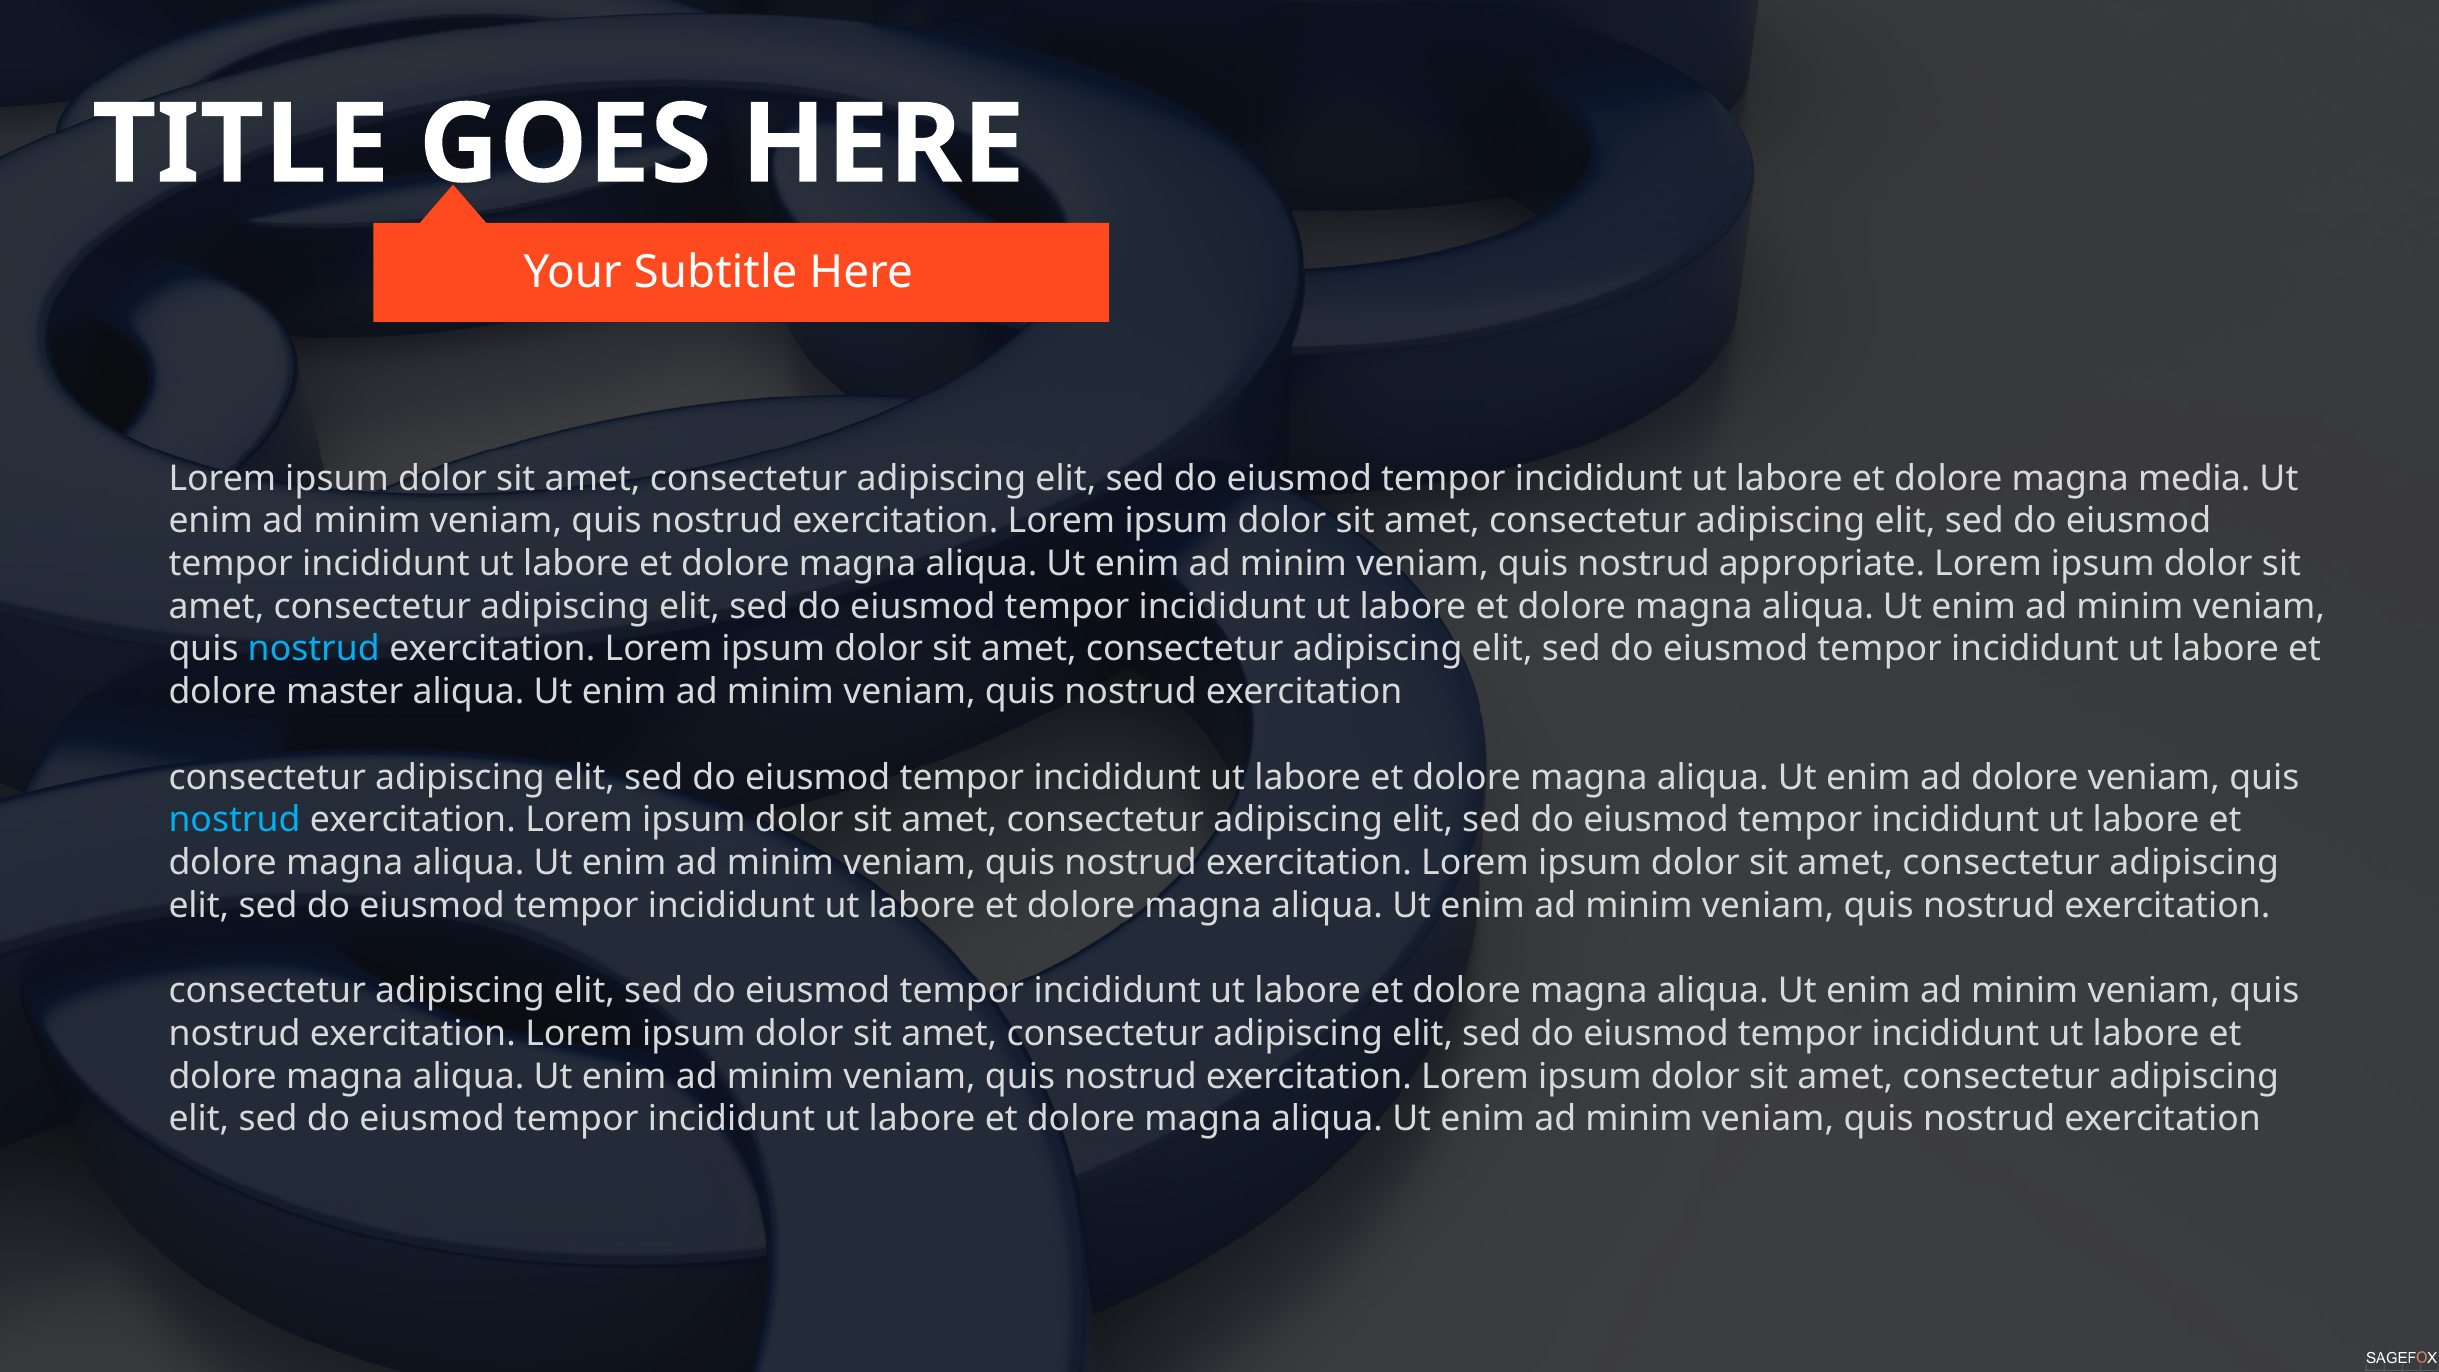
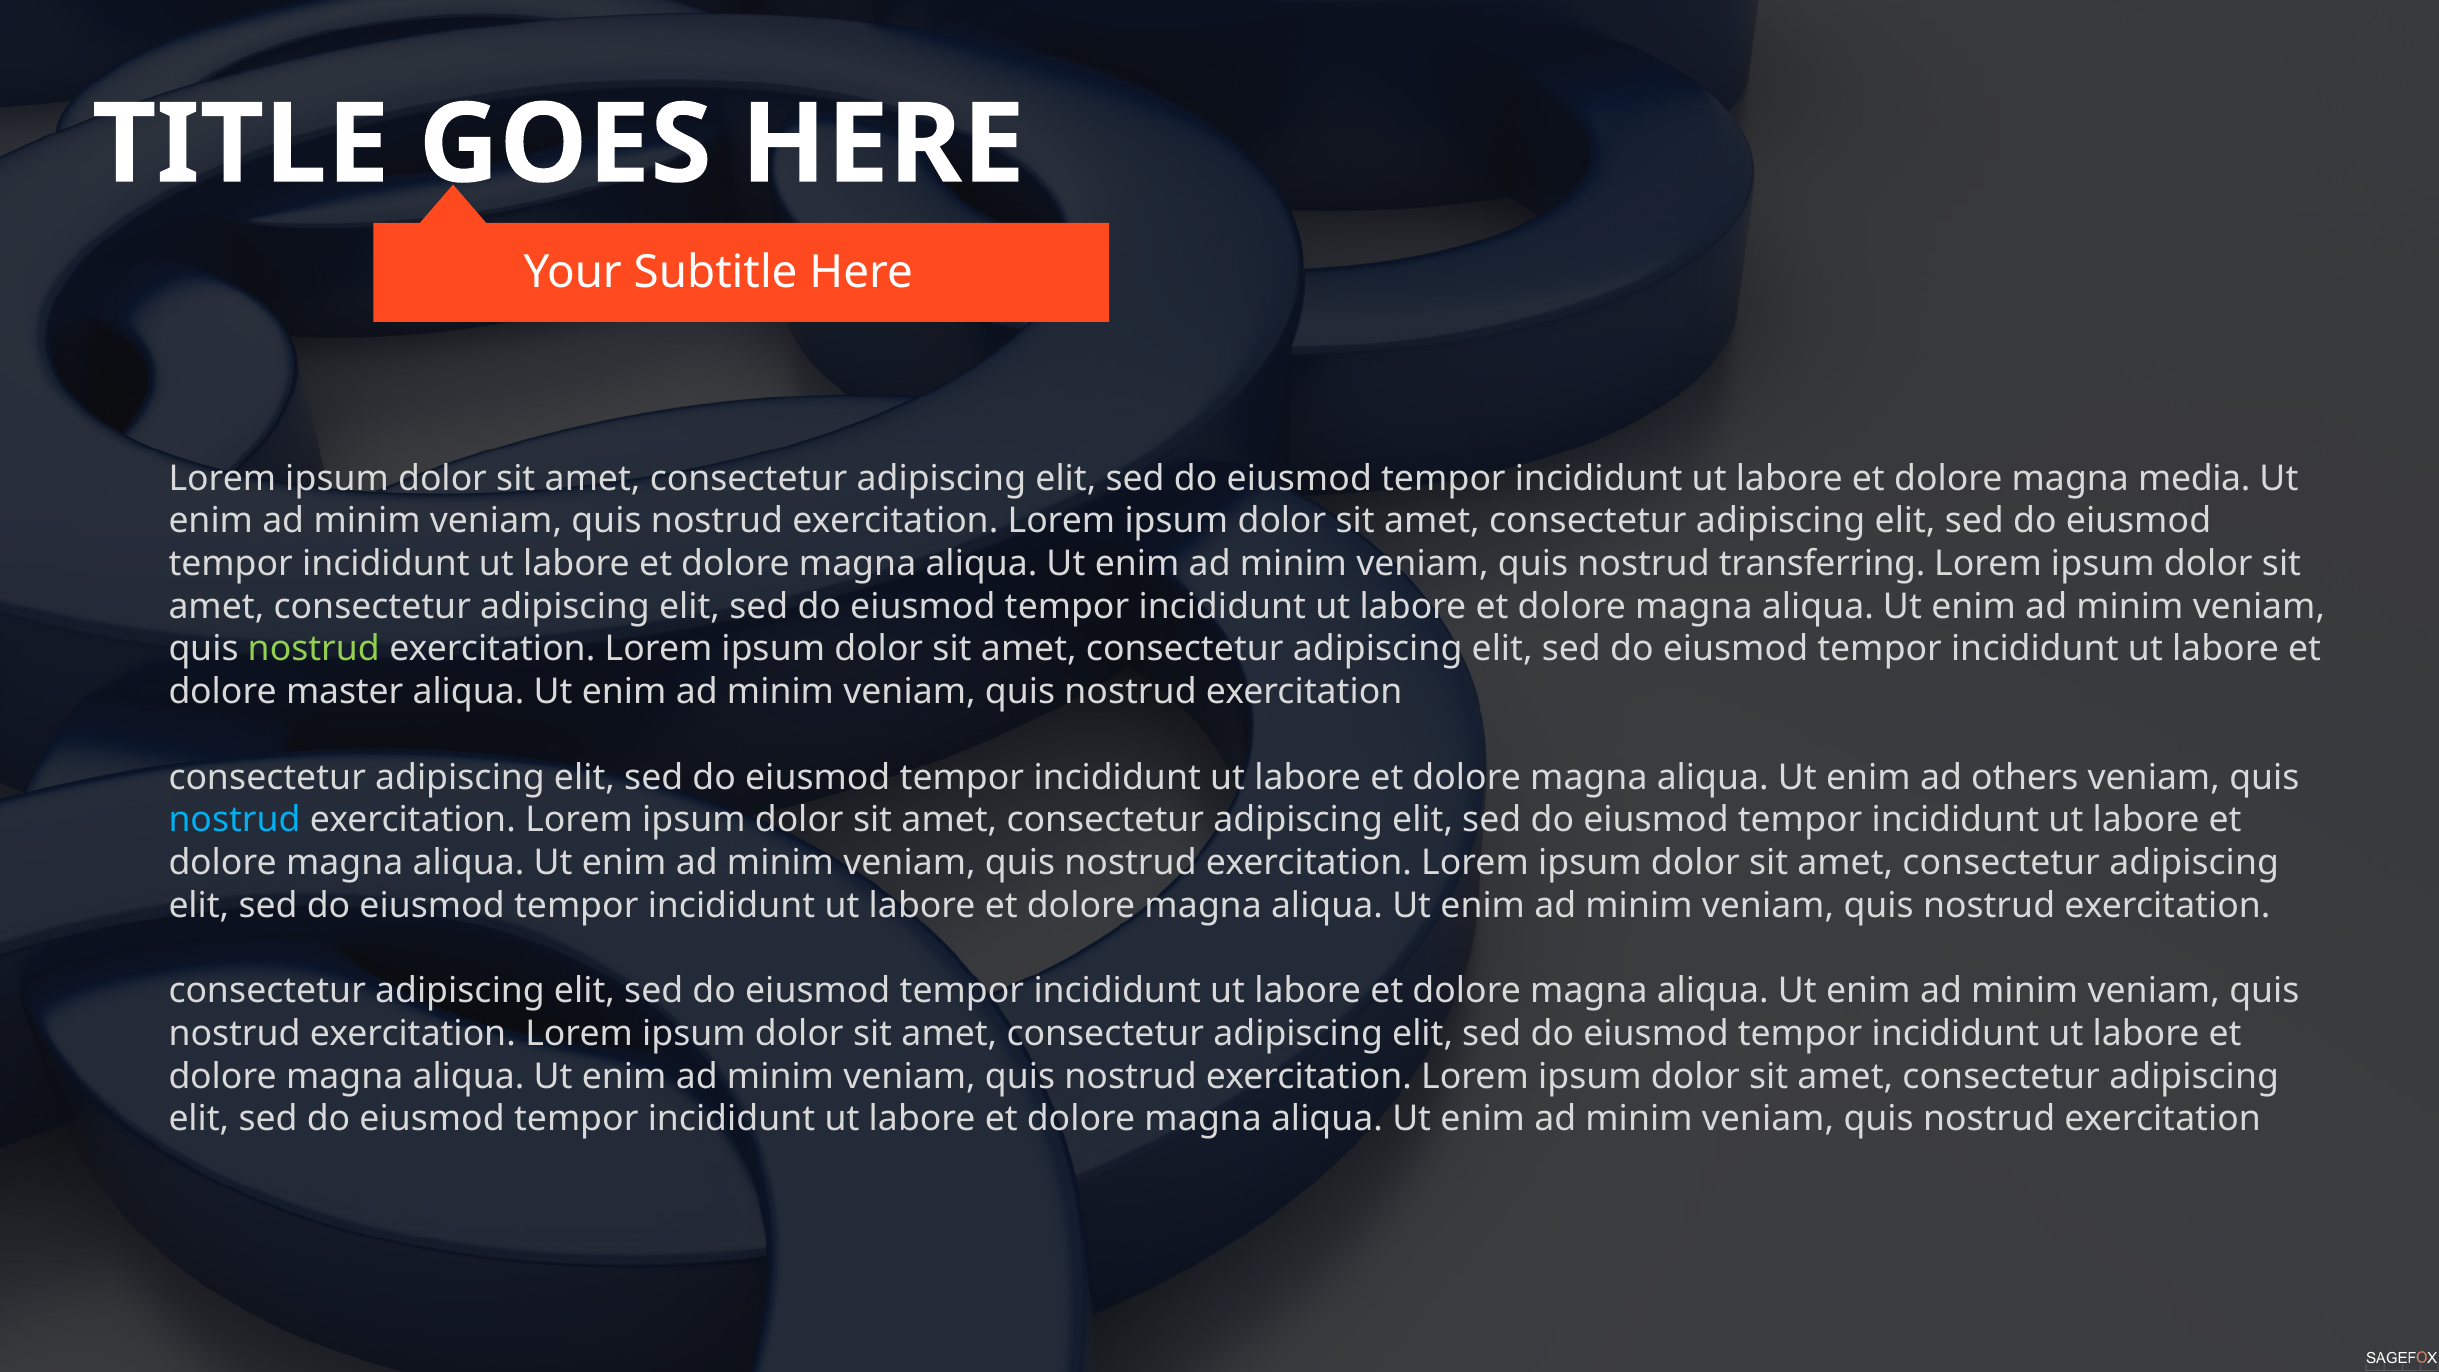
appropriate: appropriate -> transferring (1822, 564)
nostrud colour: light blue -> light green (314, 649)
ad dolore: dolore -> others (2025, 777)
